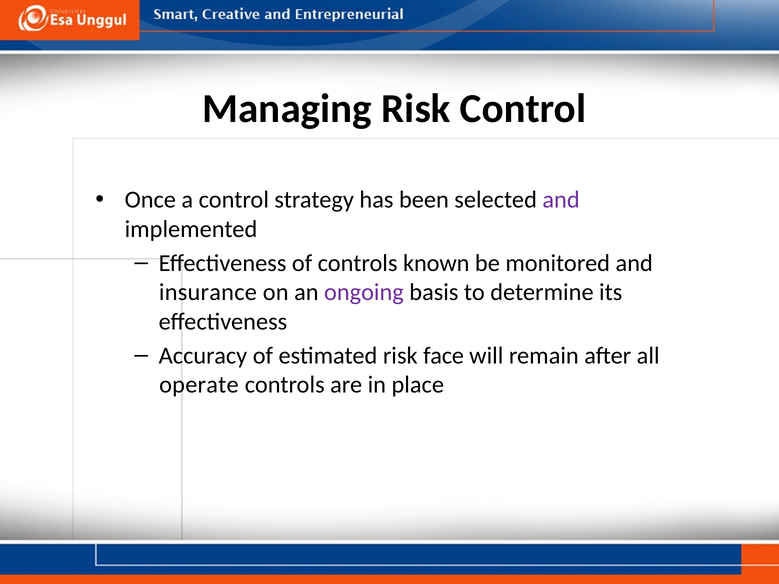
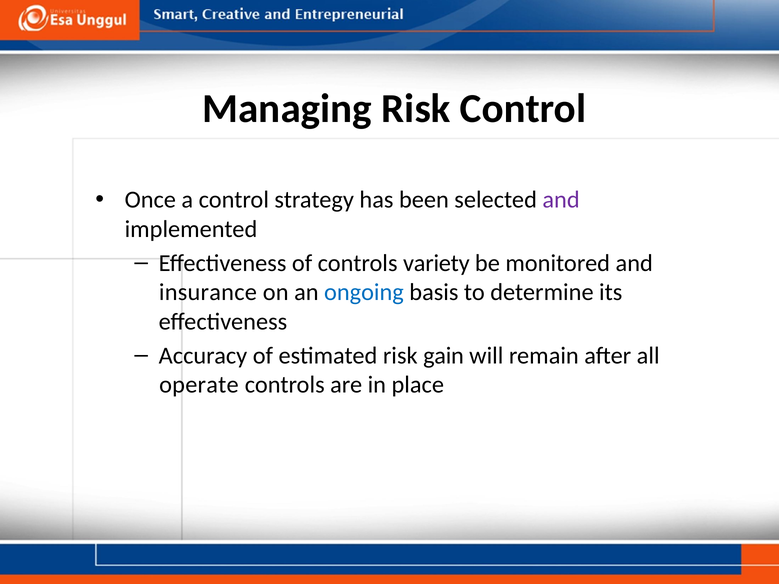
known: known -> variety (436, 263)
ongoing colour: purple -> blue (364, 292)
face: face -> gain (444, 356)
